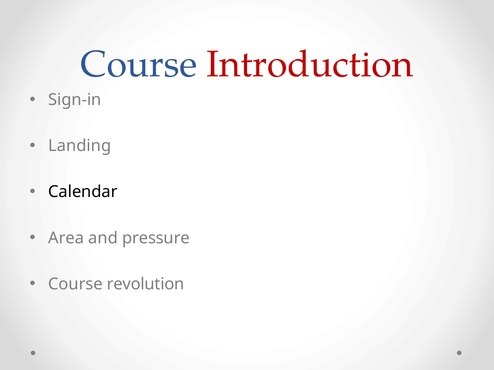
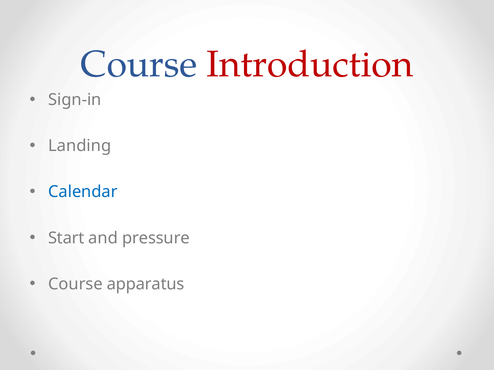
Calendar colour: black -> blue (83, 192)
Area: Area -> Start (66, 238)
revolution: revolution -> apparatus (146, 284)
